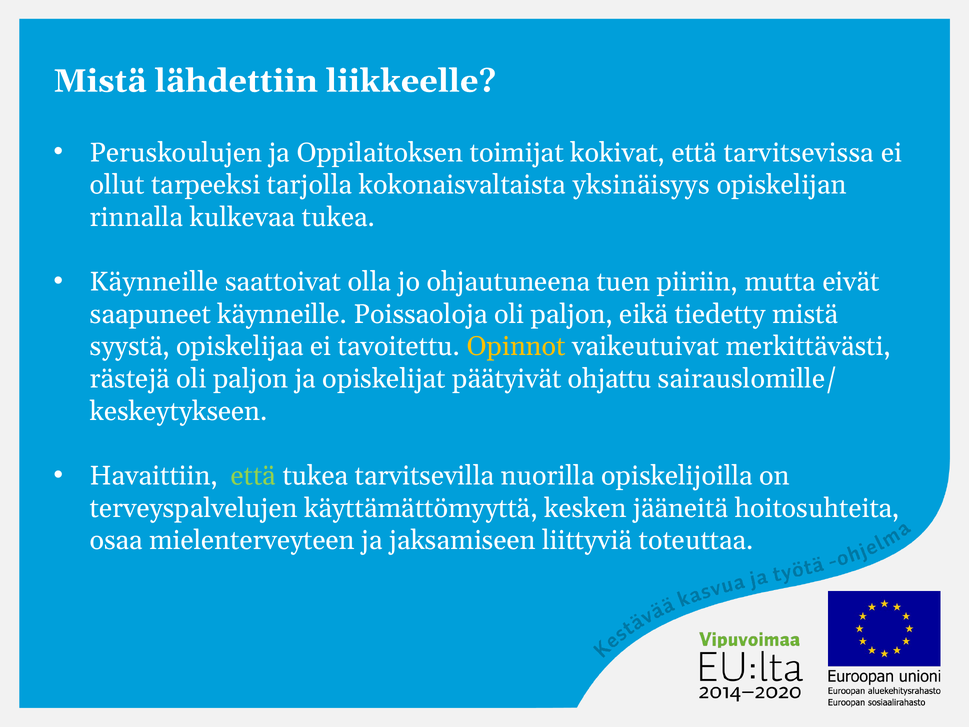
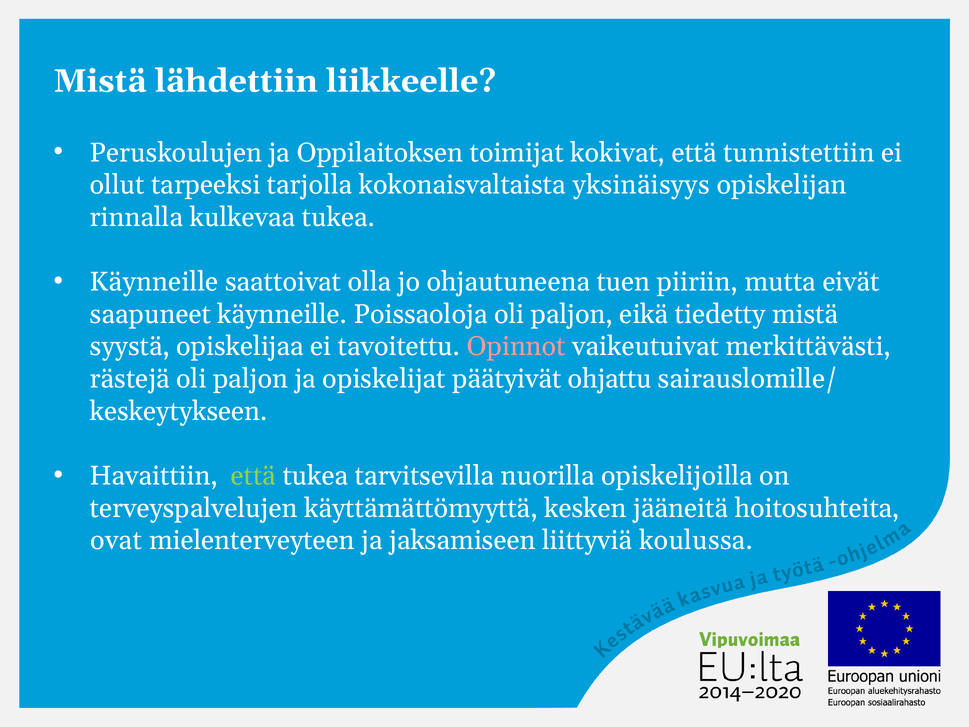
tarvitsevissa: tarvitsevissa -> tunnistettiin (799, 153)
Opinnot colour: yellow -> pink (516, 346)
osaa: osaa -> ovat (116, 540)
toteuttaa: toteuttaa -> koulussa (696, 540)
